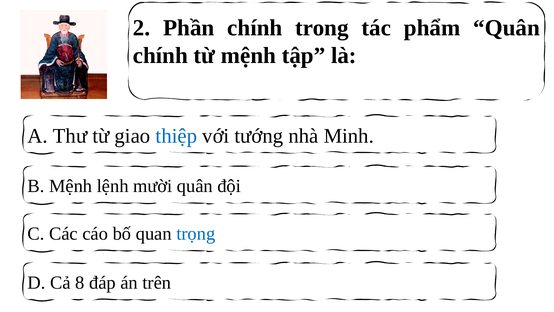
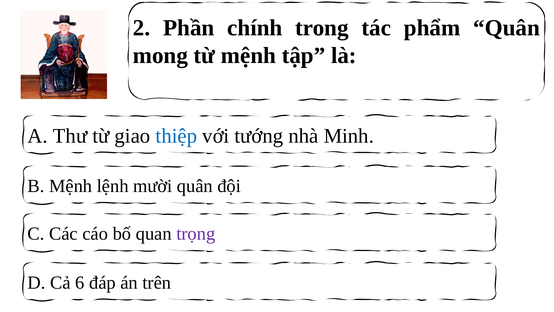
chính: chính -> mong (160, 55)
trọng colour: blue -> purple (196, 233)
8: 8 -> 6 (80, 282)
